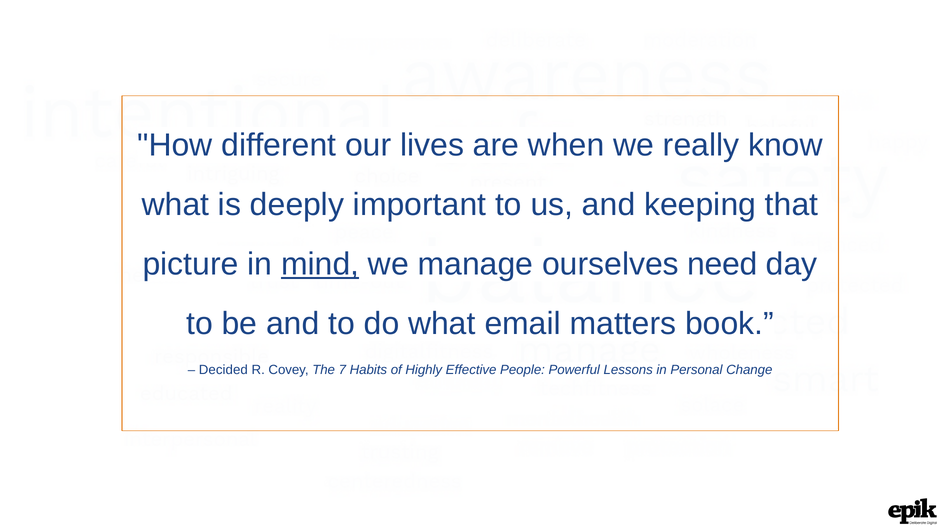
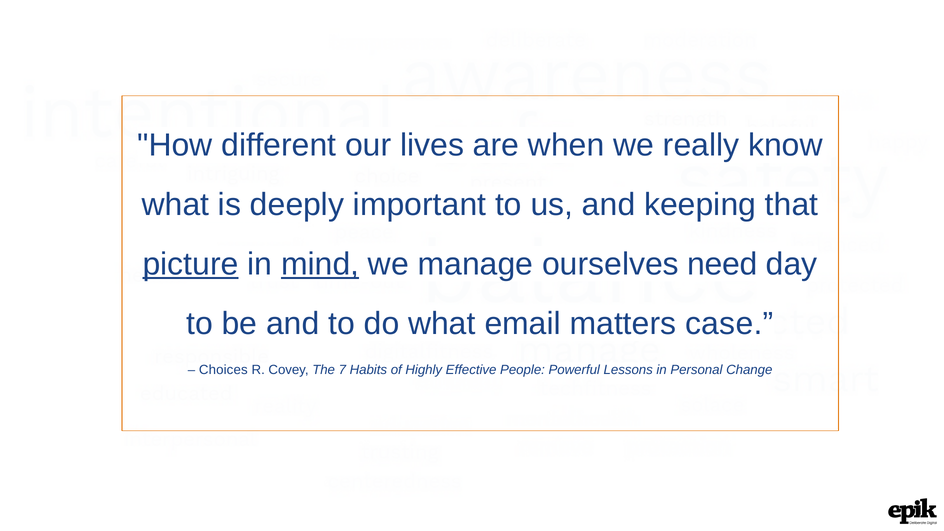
picture underline: none -> present (191, 264)
book: book -> case (729, 324)
Decided: Decided -> Choices (223, 370)
